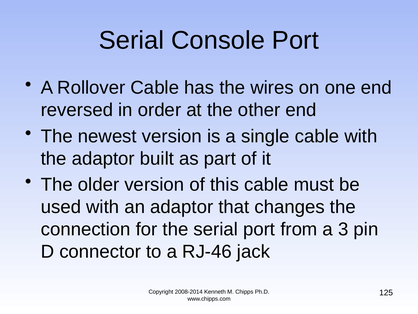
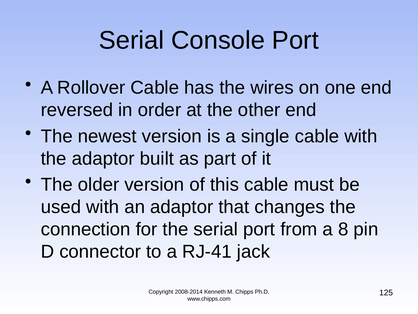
3: 3 -> 8 (343, 229)
RJ-46: RJ-46 -> RJ-41 (207, 251)
